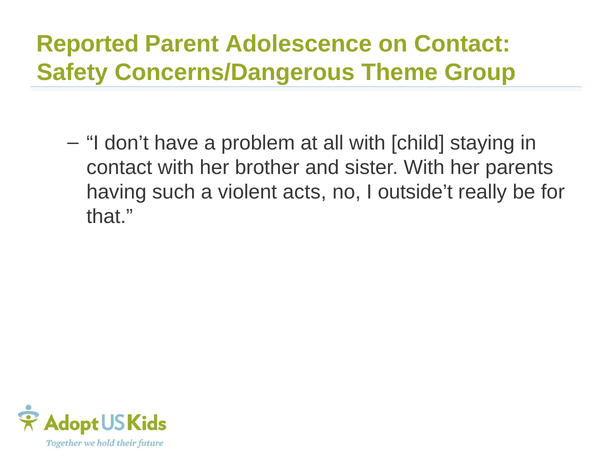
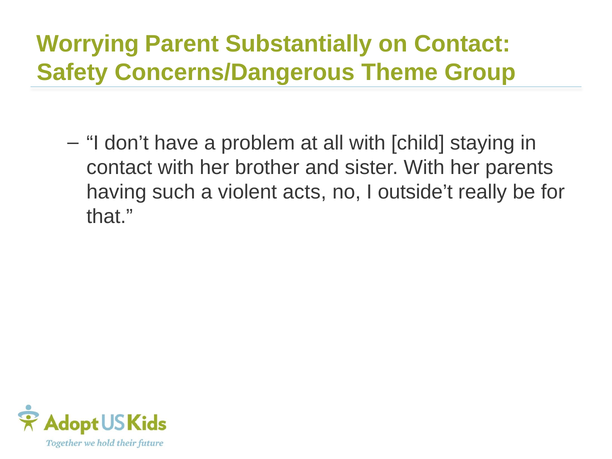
Reported: Reported -> Worrying (88, 44)
Adolescence: Adolescence -> Substantially (299, 44)
